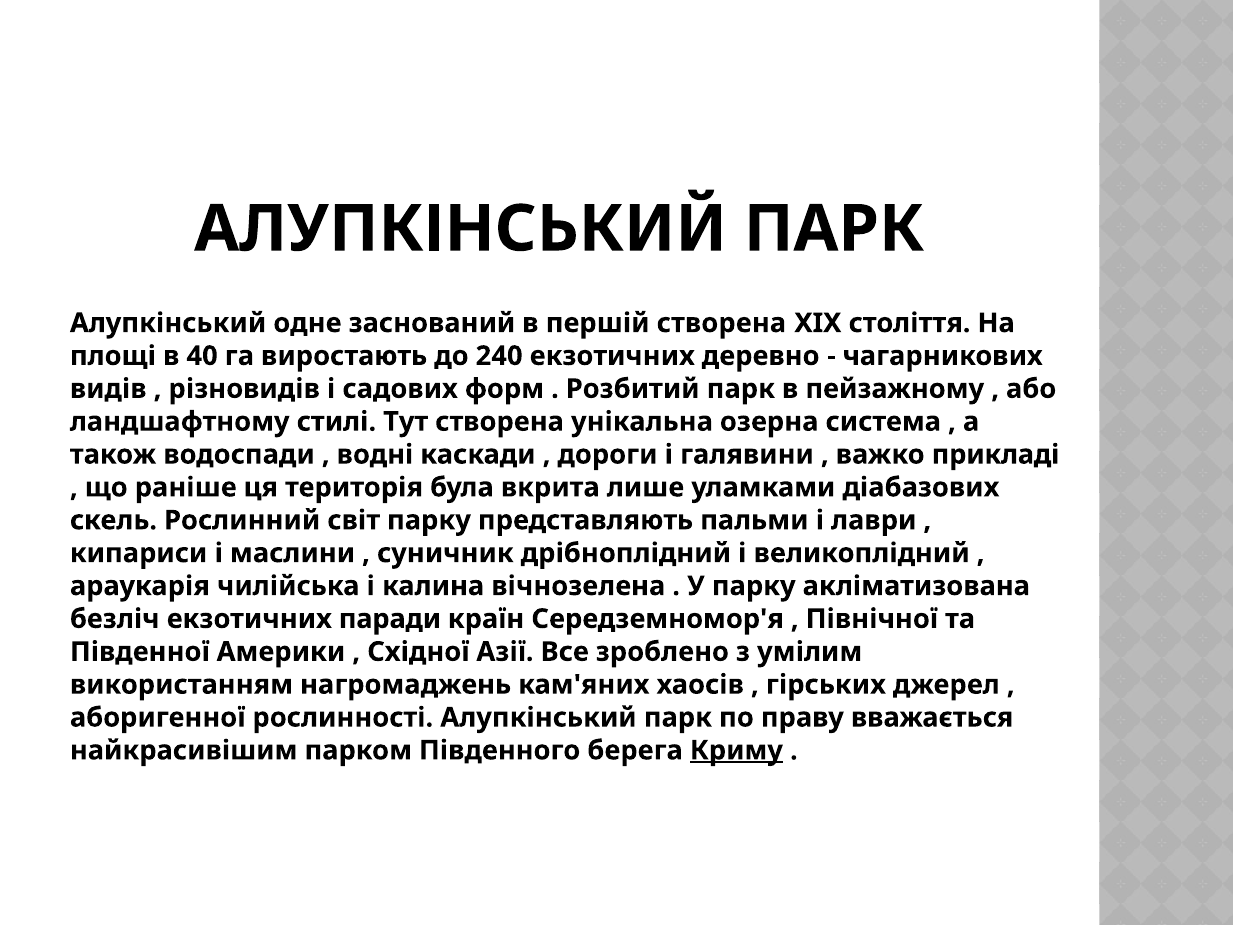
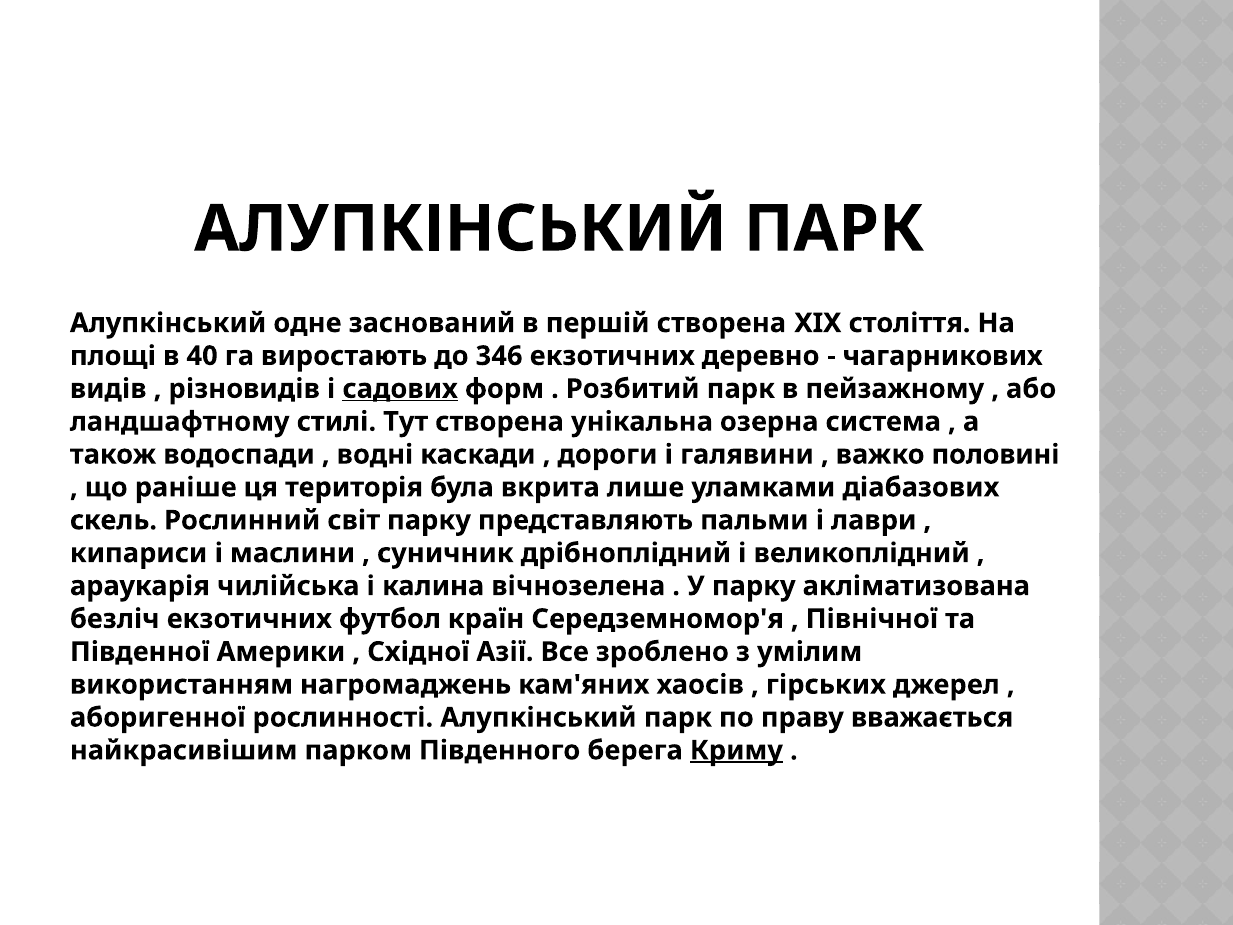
240: 240 -> 346 (499, 356)
садових underline: none -> present (400, 389)
прикладі: прикладі -> половині (996, 454)
паради: паради -> футбол (390, 619)
